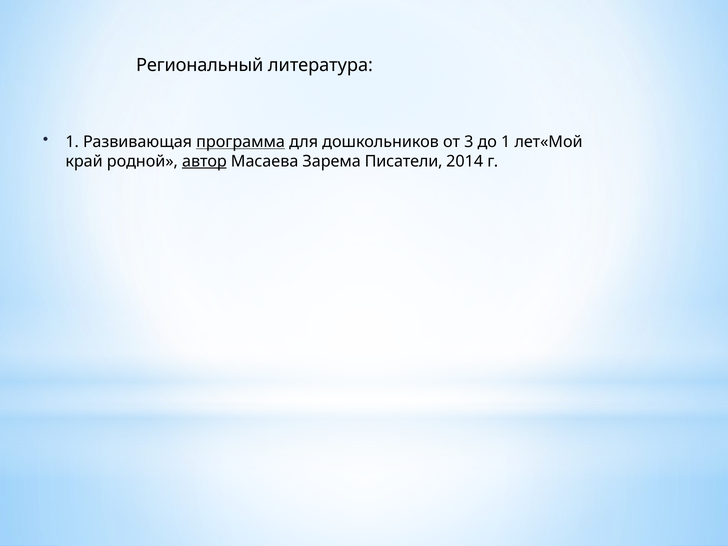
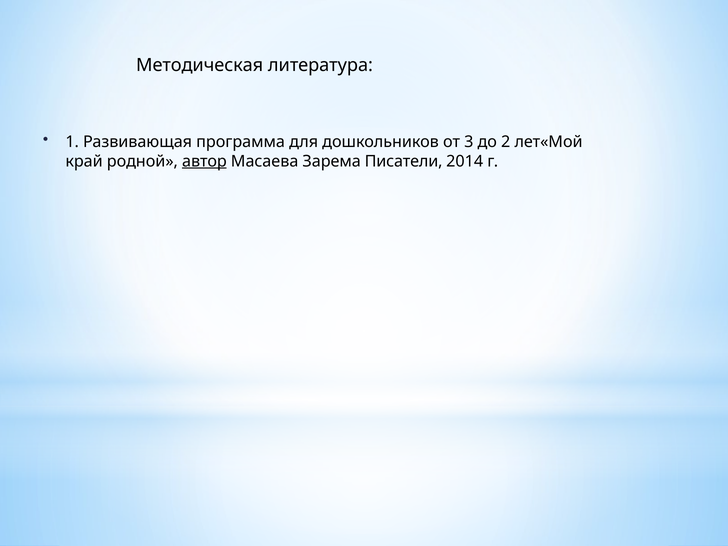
Региональный: Региональный -> Методическая (200, 65)
программа underline: present -> none (241, 142)
до 1: 1 -> 2 (506, 142)
